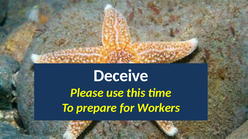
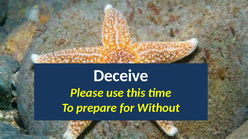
Workers: Workers -> Without (158, 108)
